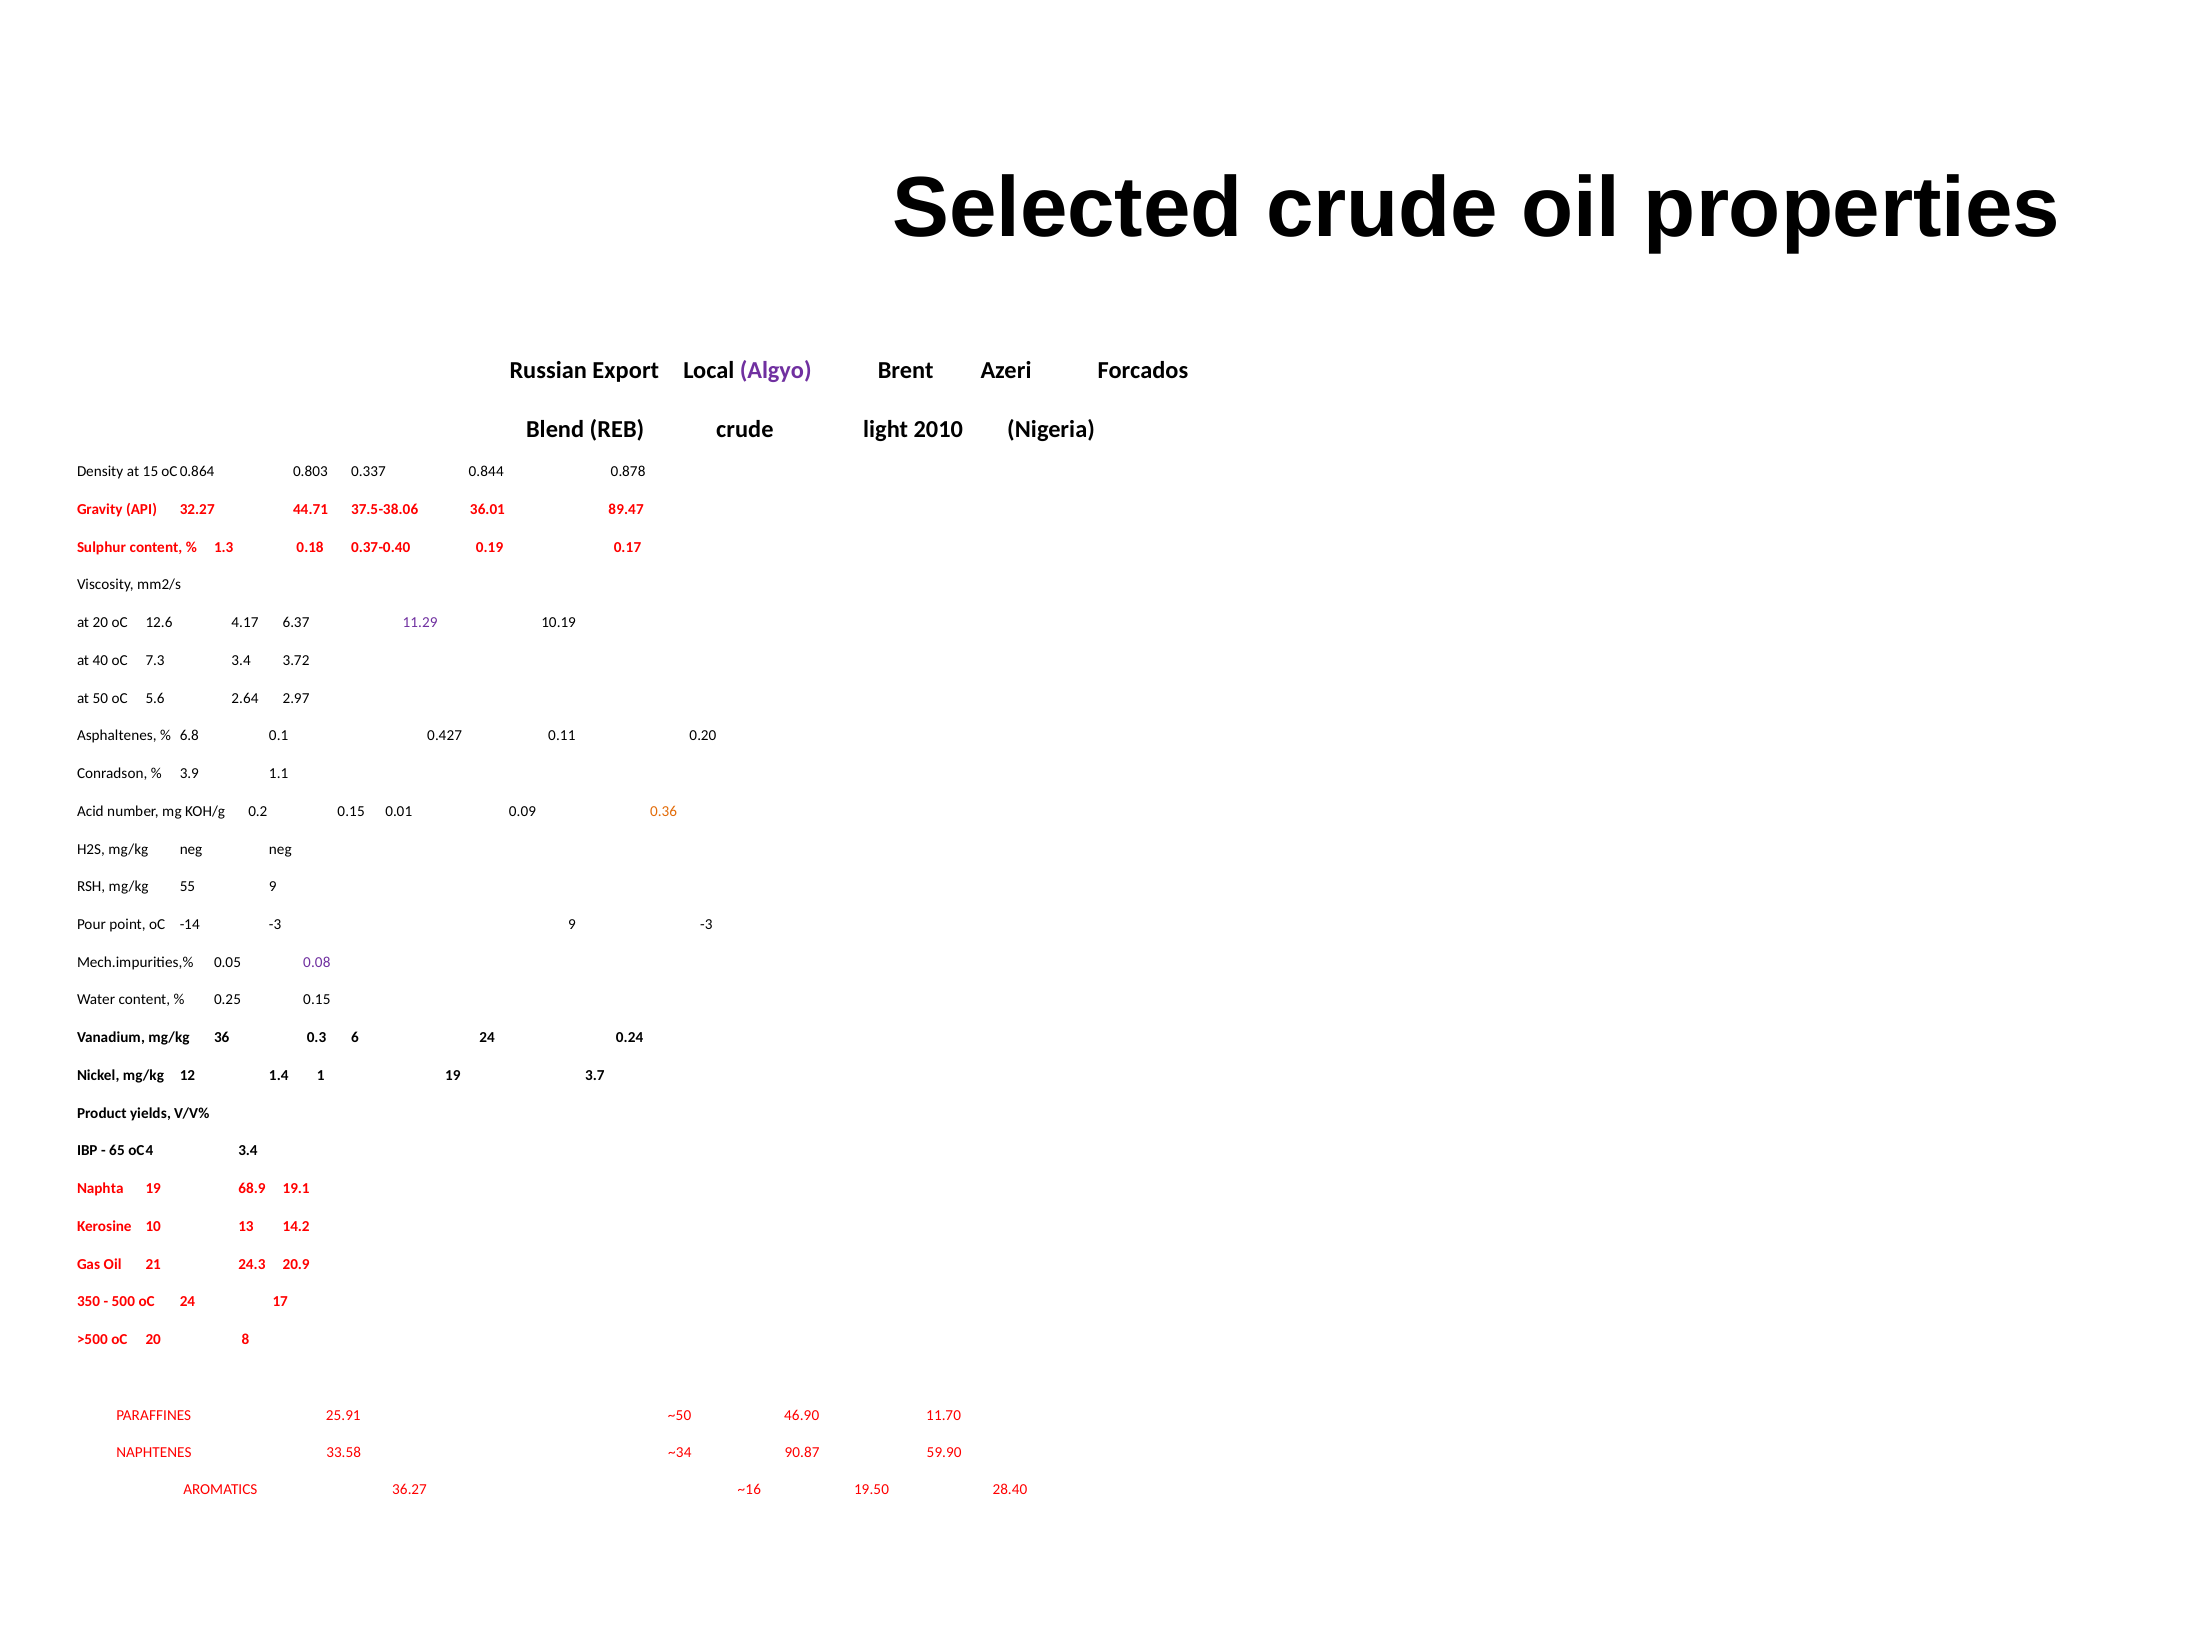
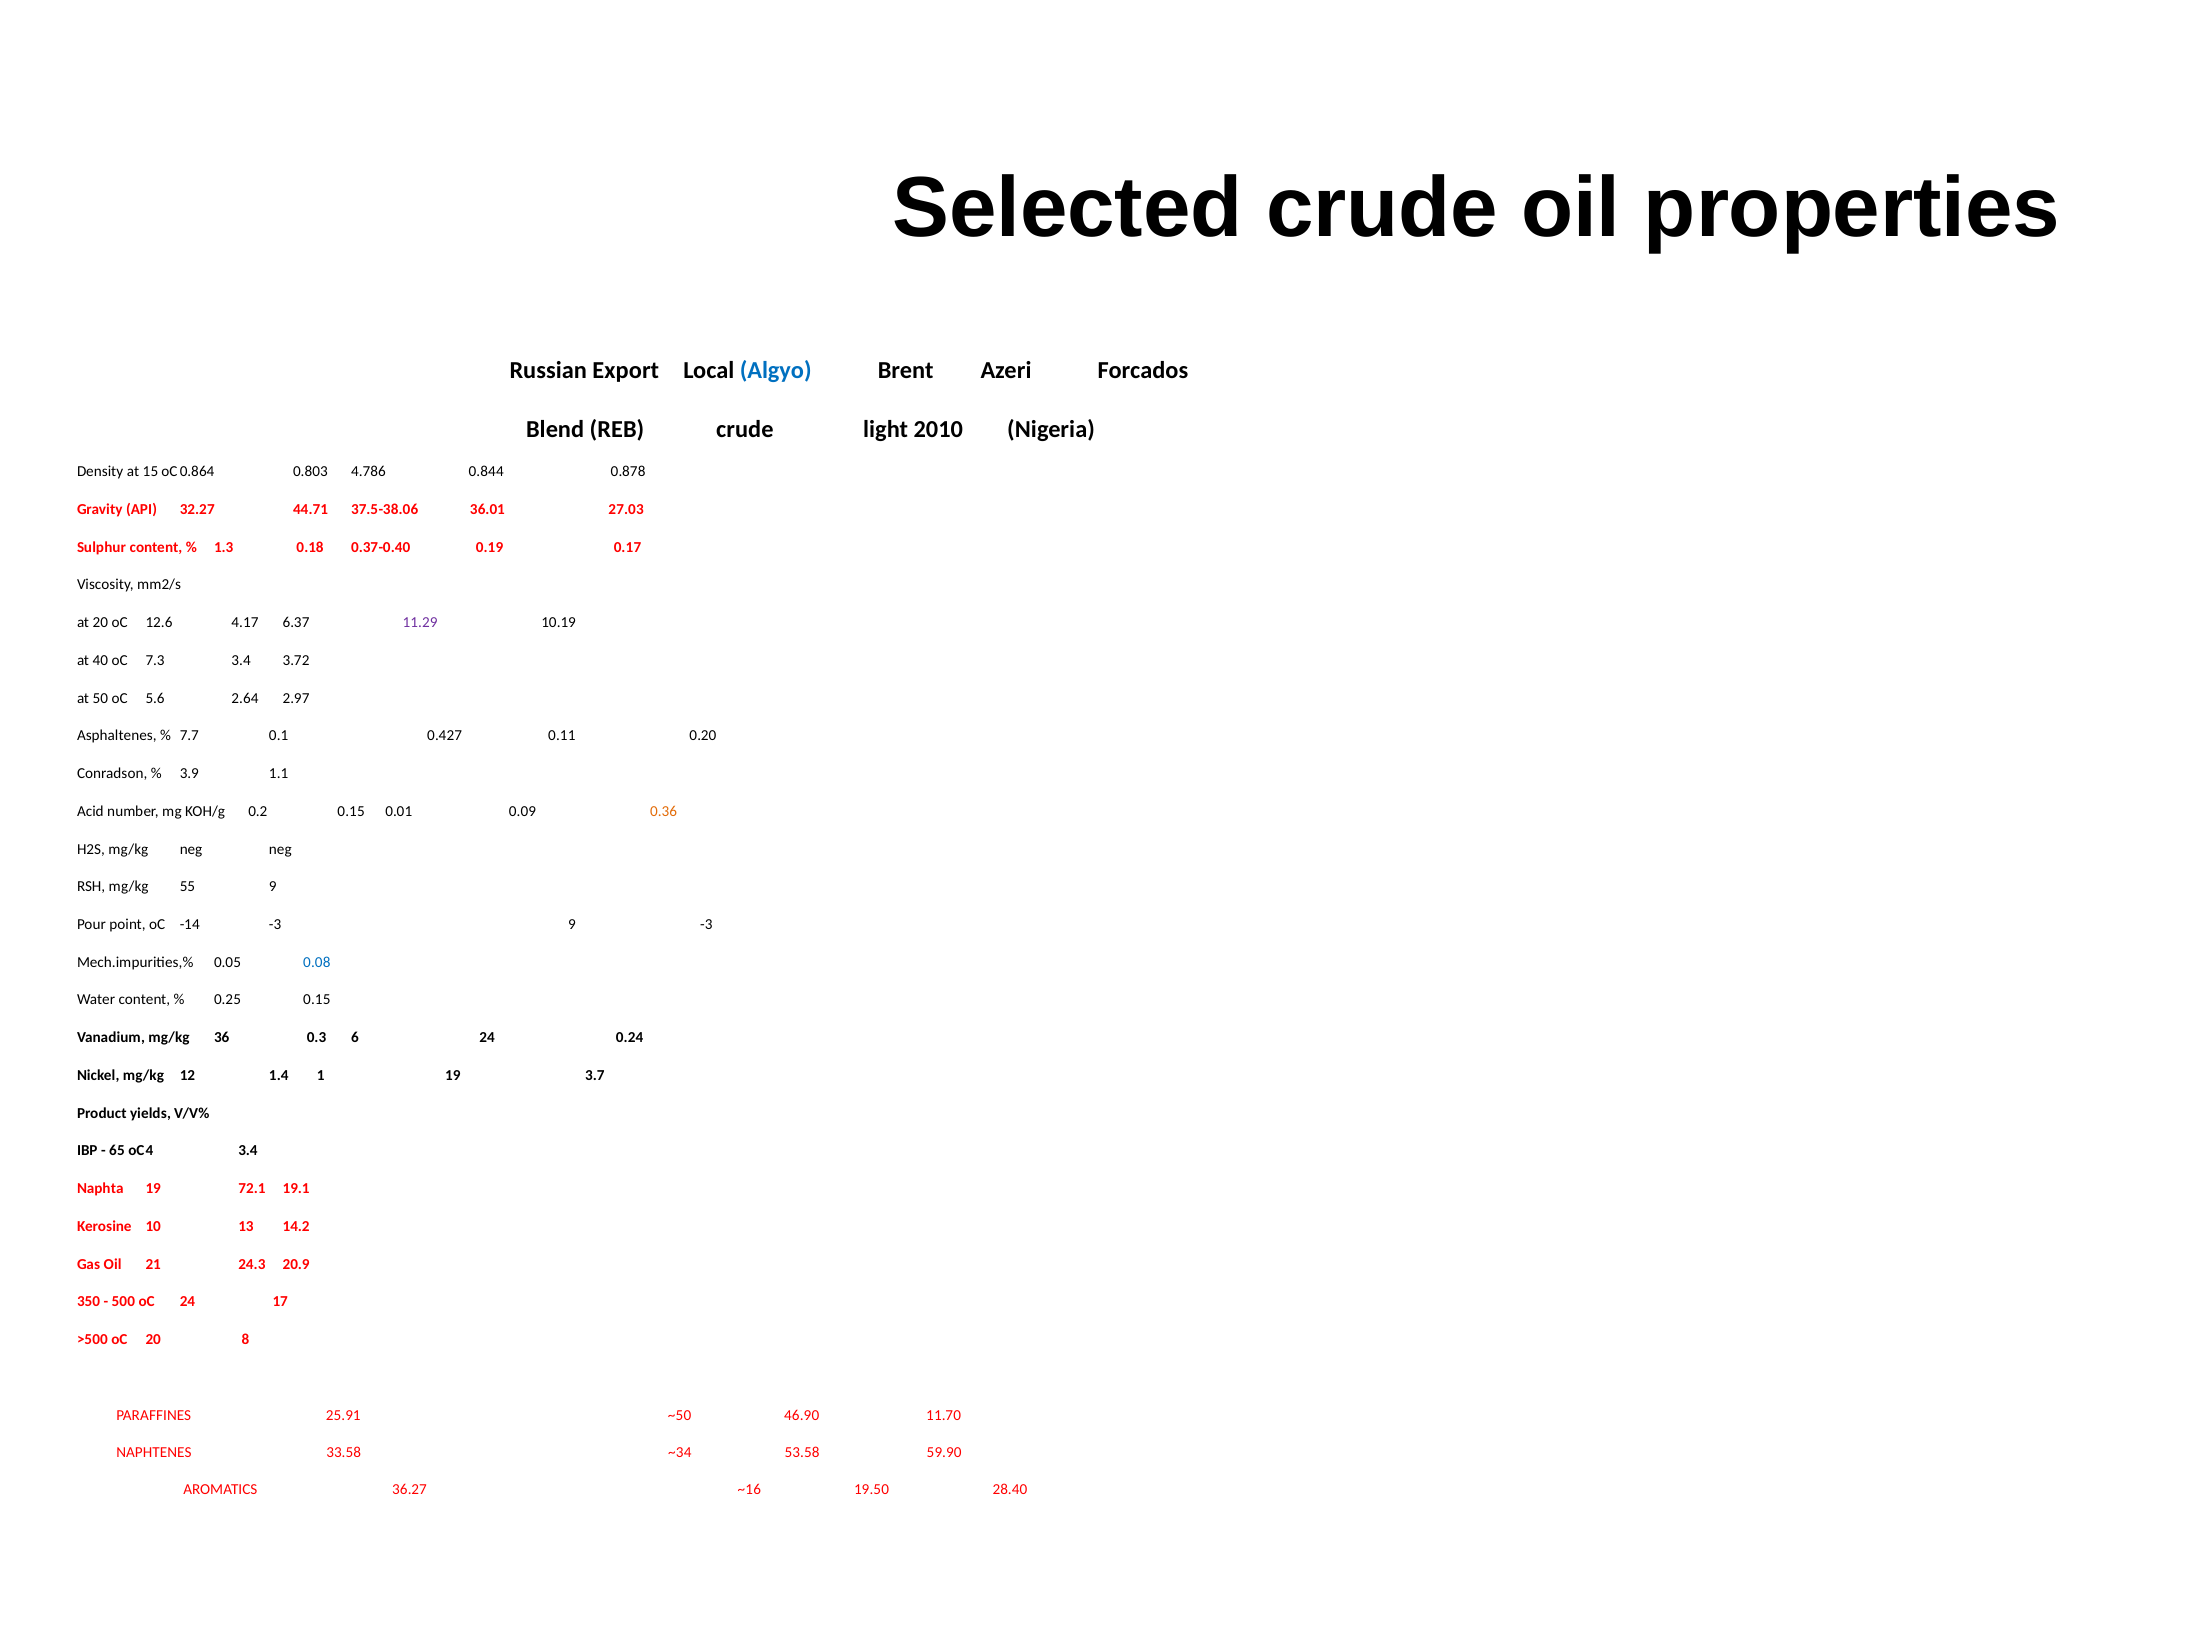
Algyo colour: purple -> blue (776, 370)
0.337: 0.337 -> 4.786 (368, 472)
89.47: 89.47 -> 27.03 (626, 509)
6.8: 6.8 -> 7.7 (189, 736)
0.08 colour: purple -> blue (317, 962)
68.9: 68.9 -> 72.1 (252, 1188)
90.87: 90.87 -> 53.58 (802, 1453)
